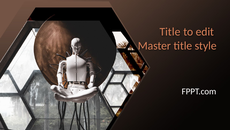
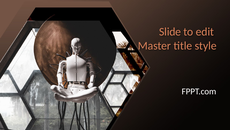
Title: Title -> Slide (170, 32)
